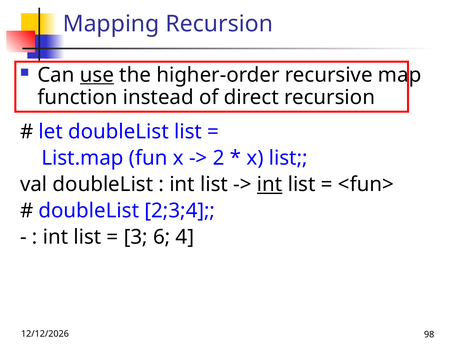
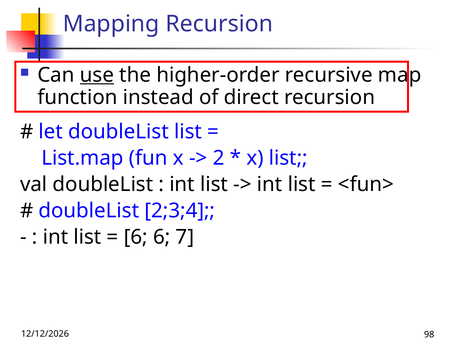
int underline: present -> none (270, 184)
3: 3 -> 6 (136, 237)
4: 4 -> 7 (185, 237)
